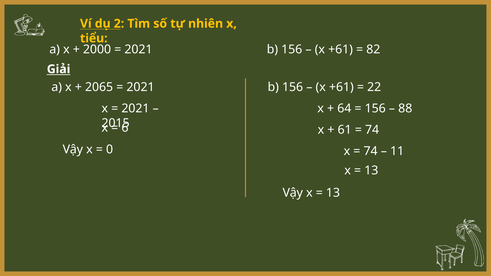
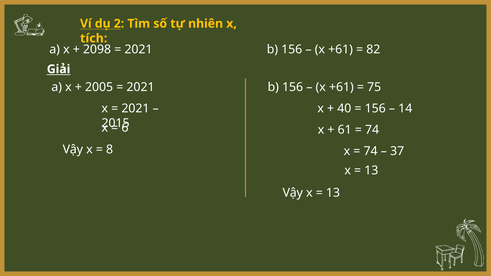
tiểu: tiểu -> tích (94, 38)
2000: 2000 -> 2098 (97, 49)
2065: 2065 -> 2005 (99, 87)
22: 22 -> 75 (374, 87)
64: 64 -> 40 (344, 109)
88: 88 -> 14 (405, 109)
0: 0 -> 8 (110, 150)
11: 11 -> 37 (397, 151)
